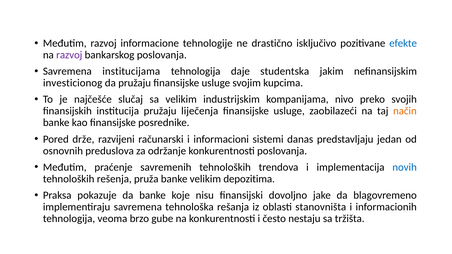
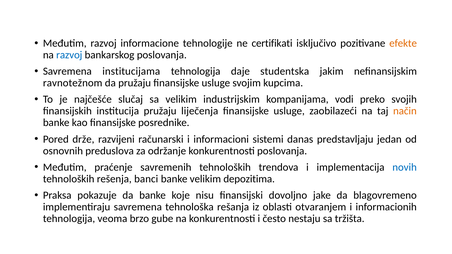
drastično: drastično -> certifikati (272, 43)
efekte colour: blue -> orange (403, 43)
razvoj colour: purple -> blue (69, 55)
investicionog: investicionog -> ravnotežnom (73, 83)
nivo: nivo -> vodi (344, 99)
pruža: pruža -> banci (146, 179)
stanovništa: stanovništa -> otvaranjem (321, 207)
